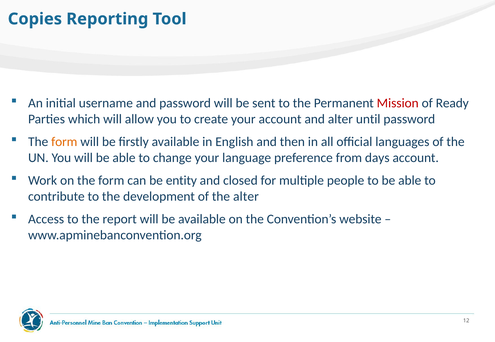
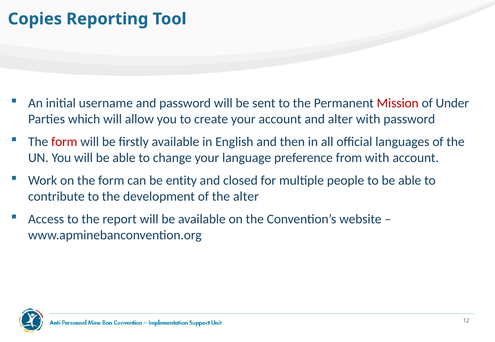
Ready: Ready -> Under (452, 103)
alter until: until -> with (368, 119)
form colour: orange -> red (64, 142)
from days: days -> with (377, 158)
